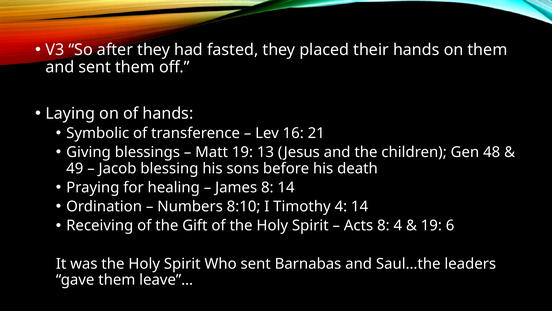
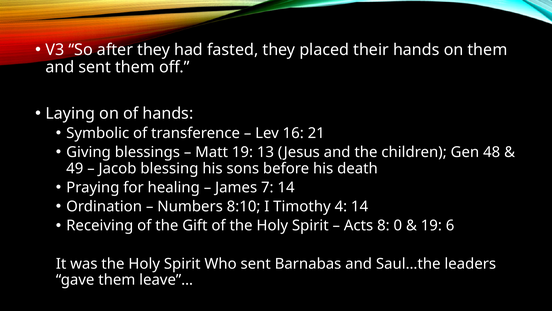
James 8: 8 -> 7 (267, 187)
8 4: 4 -> 0 (398, 225)
